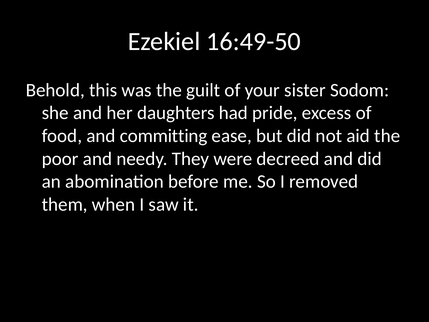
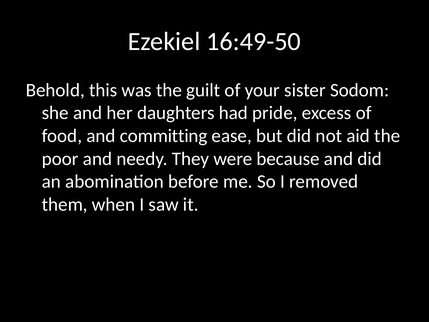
decreed: decreed -> because (288, 159)
